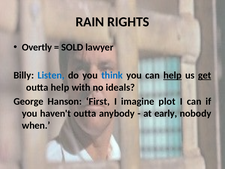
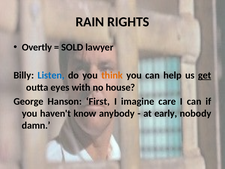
think colour: blue -> orange (112, 75)
help underline: present -> none (172, 75)
outta help: help -> eyes (60, 87)
ideals: ideals -> house (120, 87)
plot: plot -> care (167, 101)
haven't outta: outta -> know (85, 113)
when: when -> damn (36, 125)
